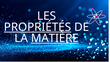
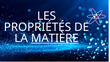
PROPRIÉTÉS underline: present -> none (37, 27)
